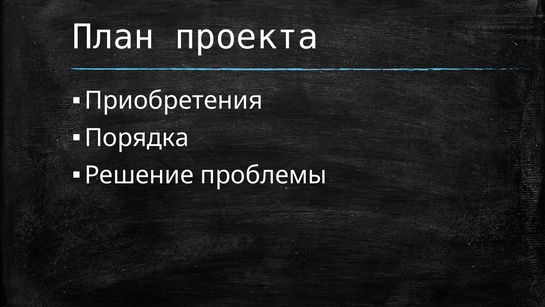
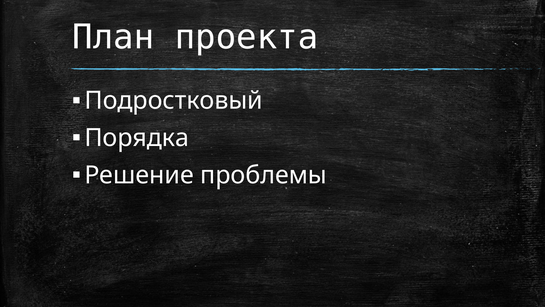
Приобретения: Приобретения -> Подростковый (174, 101)
